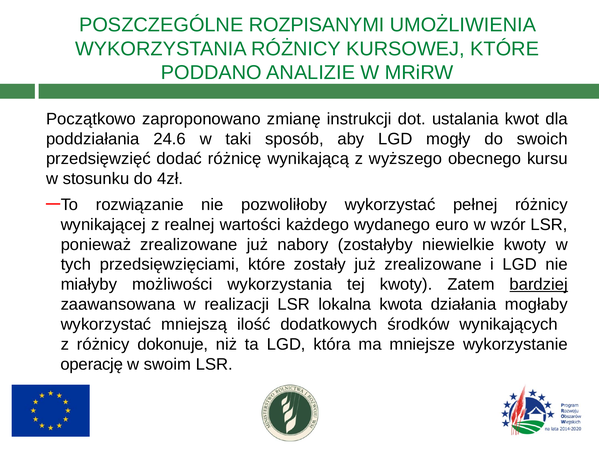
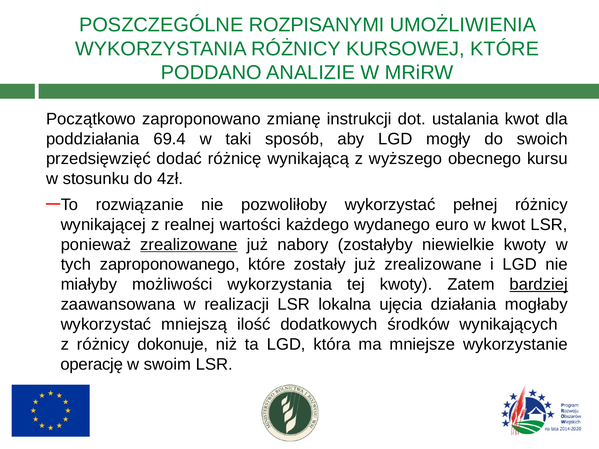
24.6: 24.6 -> 69.4 (170, 139)
w wzór: wzór -> kwot (508, 225)
zrealizowane underline: none -> present (189, 245)
przedsięwzięciami: przedsięwzięciami -> zaproponowanego (170, 265)
kwota: kwota -> ujęcia (401, 305)
